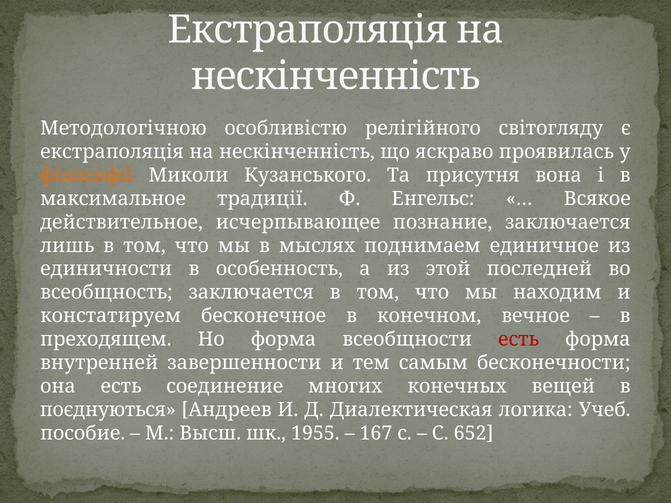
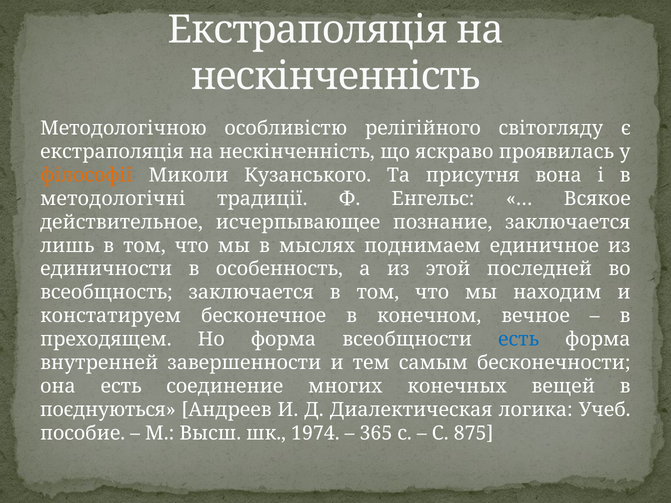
максимальное: максимальное -> методологічні (113, 199)
есть colour: red -> blue (519, 340)
1955: 1955 -> 1974 (315, 434)
167: 167 -> 365 (376, 434)
652: 652 -> 875 (474, 434)
